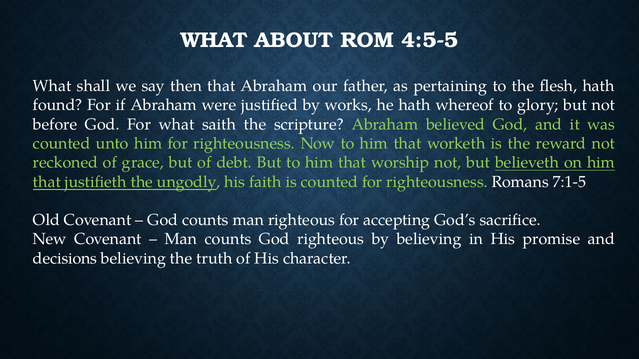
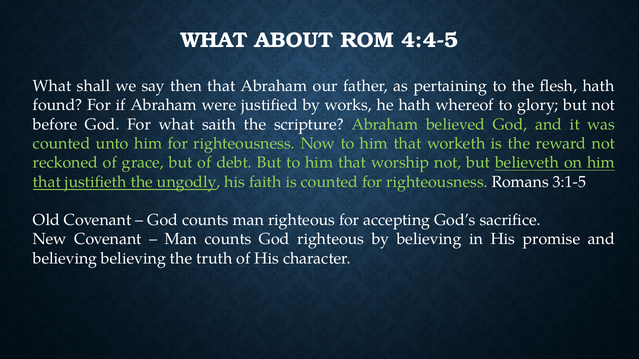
4:5-5: 4:5-5 -> 4:4-5 (430, 40)
7:1-5: 7:1-5 -> 3:1-5 (570, 182)
decisions: decisions -> believing (65, 259)
